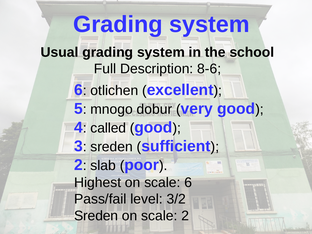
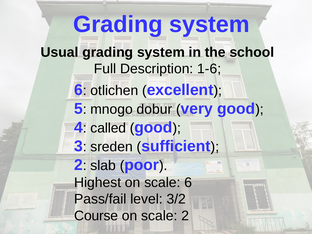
8-6: 8-6 -> 1-6 (209, 69)
Sreden: Sreden -> Course (96, 216)
